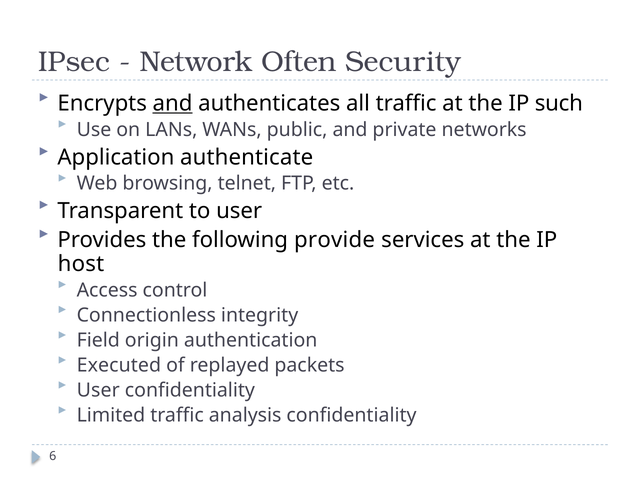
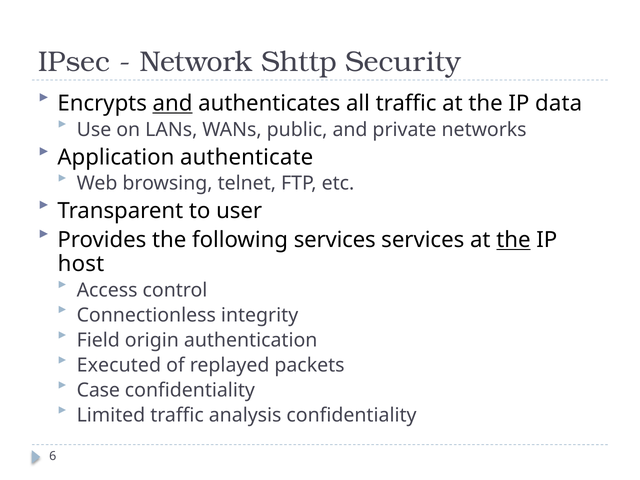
Often: Often -> Shttp (299, 62)
such: such -> data (559, 103)
following provide: provide -> services (335, 240)
the underline: none -> present (513, 240)
User: User -> Case (98, 390)
